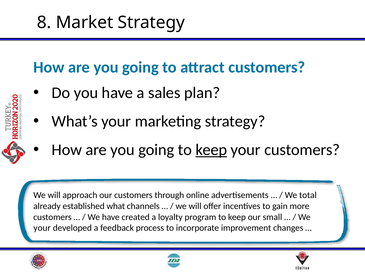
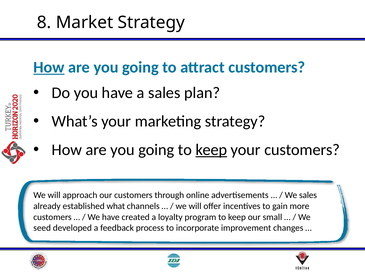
How underline: none -> present (49, 67)
We total: total -> sales (308, 196)
your: your -> seed (42, 229)
